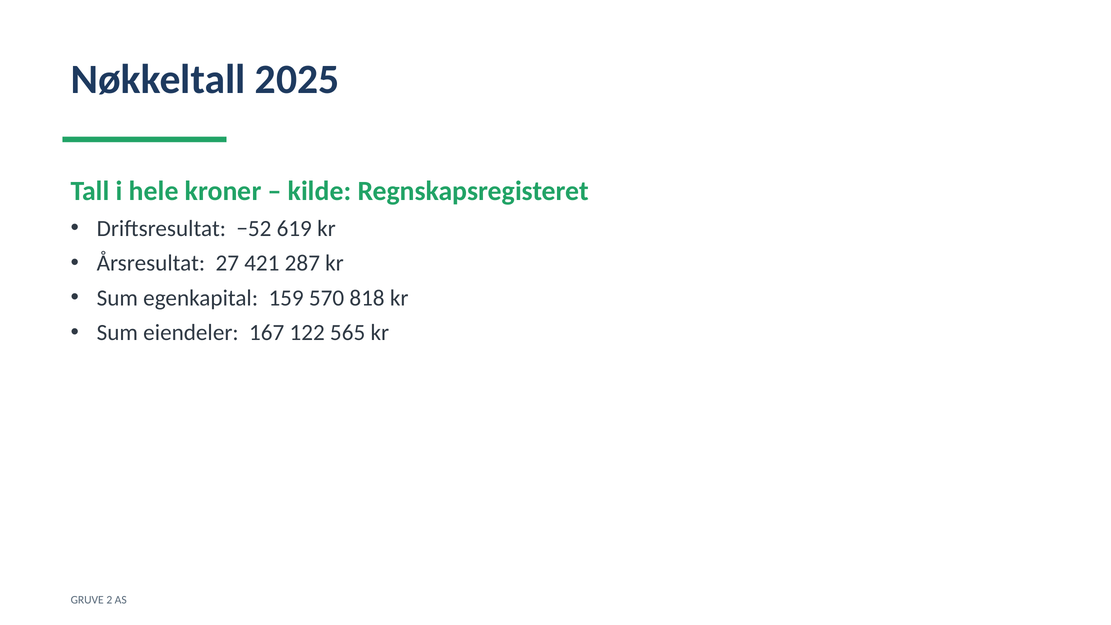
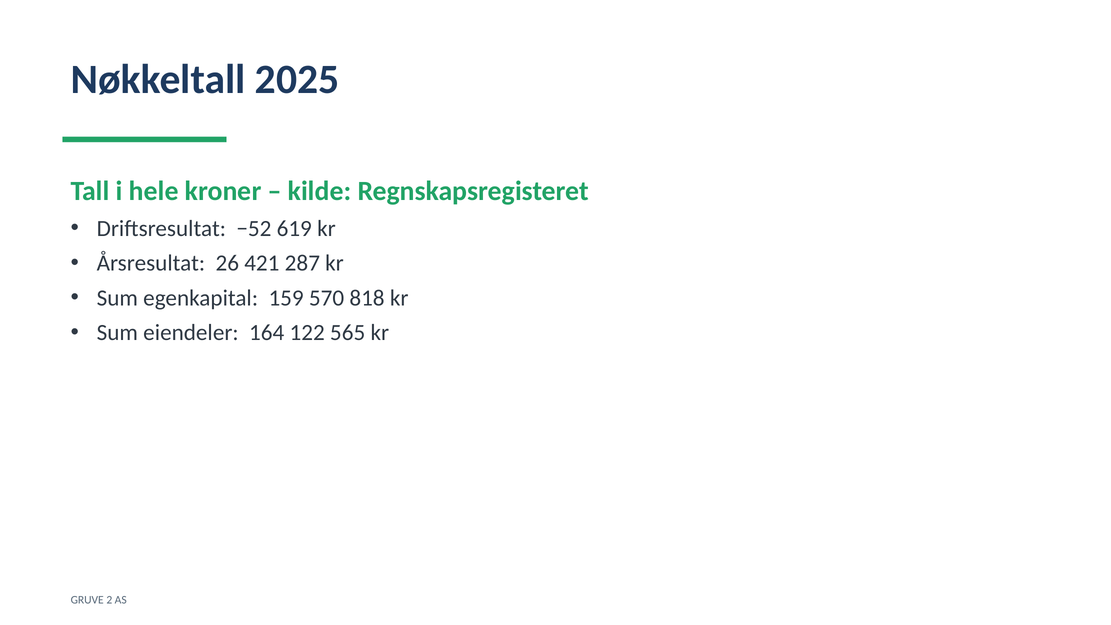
27: 27 -> 26 (227, 263)
167: 167 -> 164 (267, 333)
